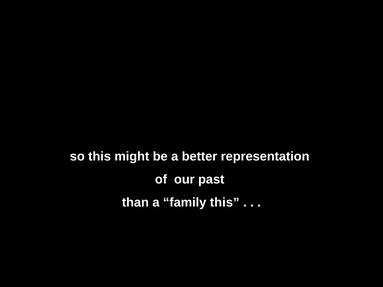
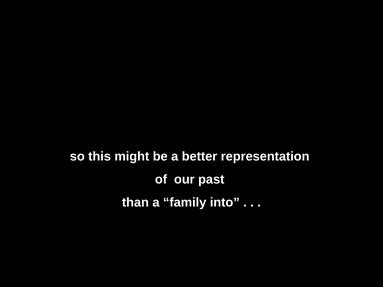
family this: this -> into (225, 203)
